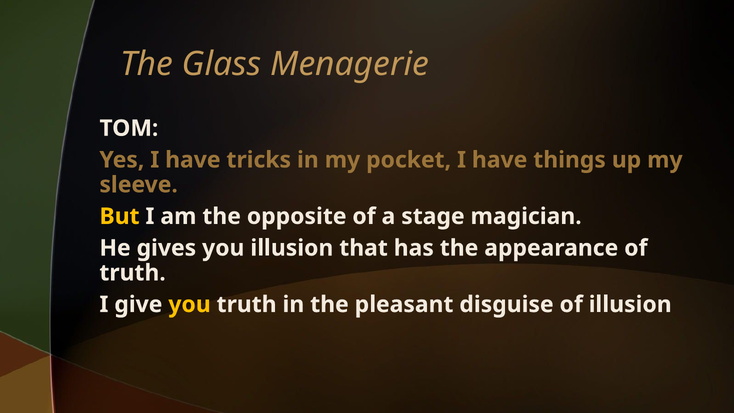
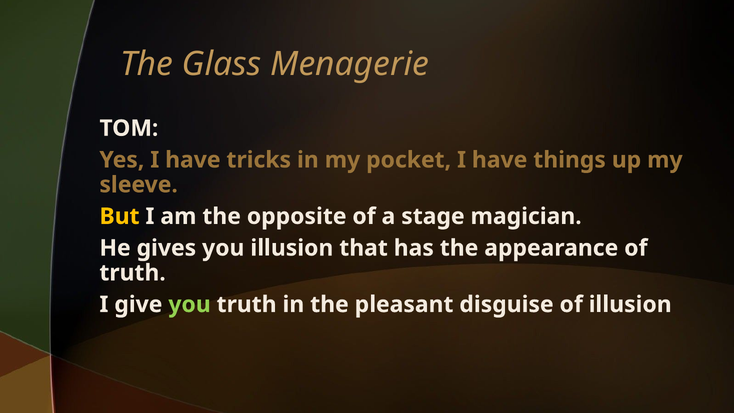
you colour: yellow -> light green (190, 304)
